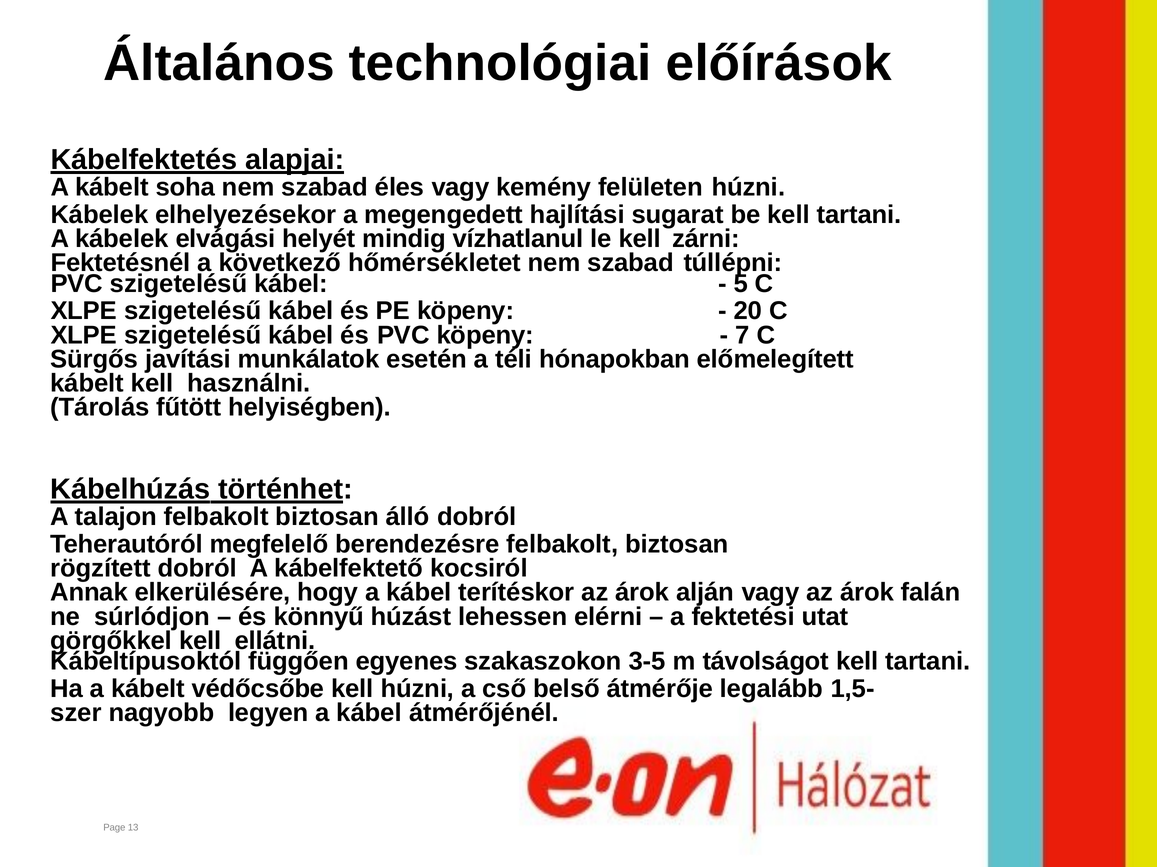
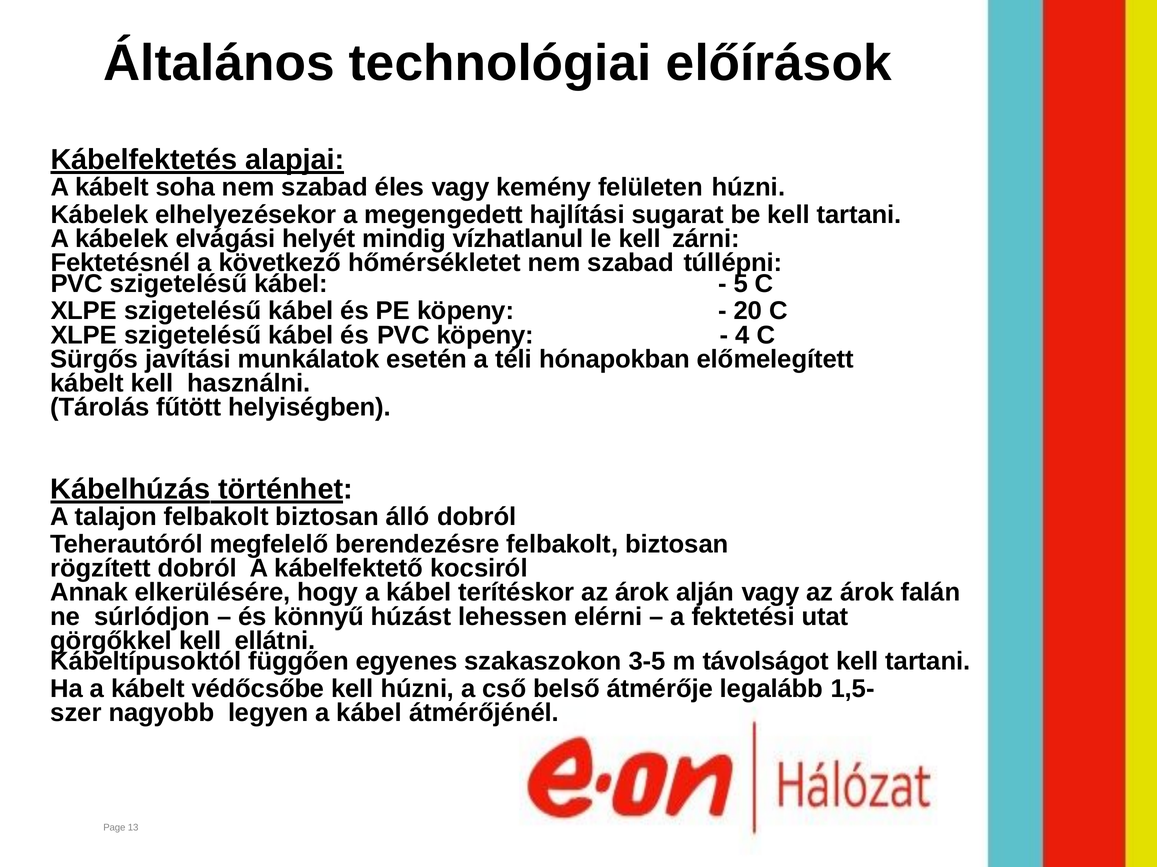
7: 7 -> 4 (743, 335)
